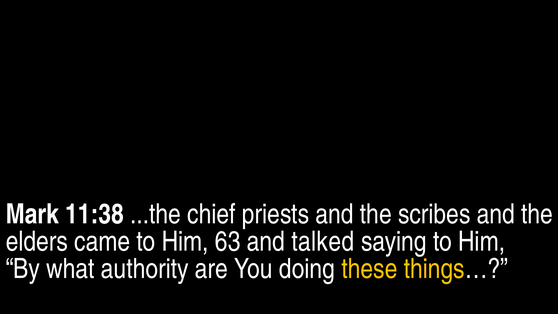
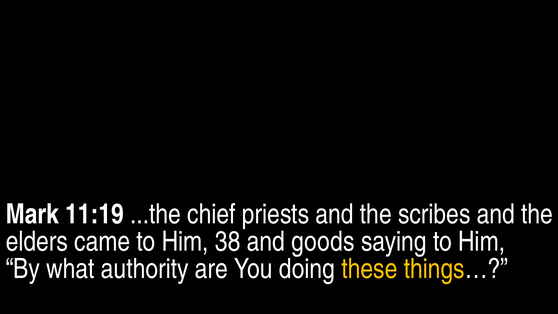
11:38: 11:38 -> 11:19 (95, 214)
63: 63 -> 38 (228, 242)
talked: talked -> goods (323, 242)
